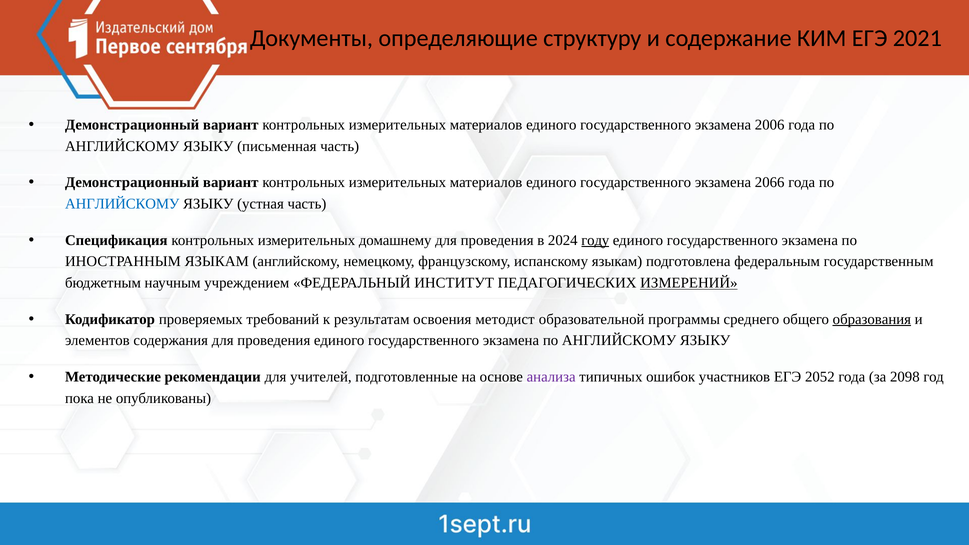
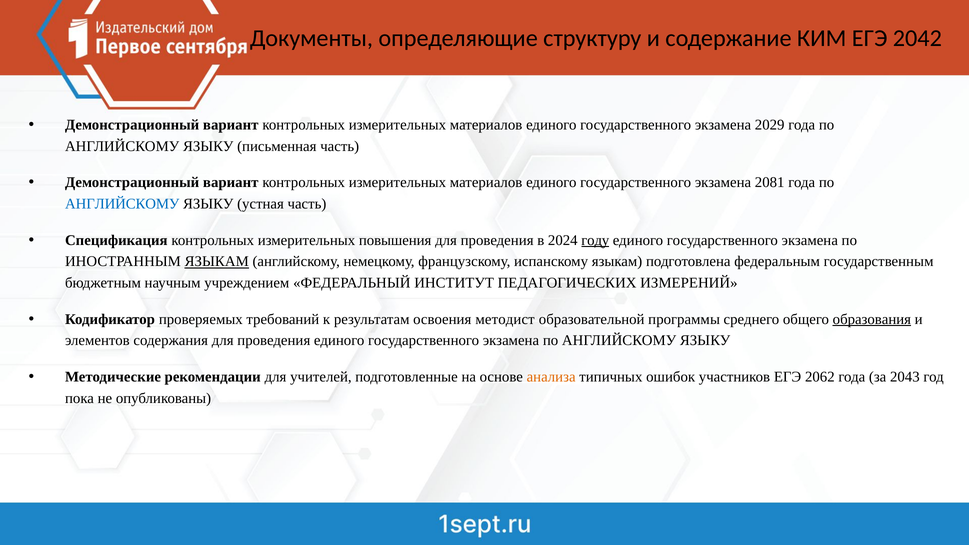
2021: 2021 -> 2042 (917, 38)
2006: 2006 -> 2029 (770, 125)
2066: 2066 -> 2081 (770, 183)
домашнему: домашнему -> повышения (395, 240)
ЯЗЫКАМ underline: none -> present (217, 262)
ИЗМЕРЕНИЙ underline: present -> none (689, 283)
анализа colour: purple -> orange (551, 377)
2052: 2052 -> 2062 (820, 377)
2098: 2098 -> 2043 (905, 377)
